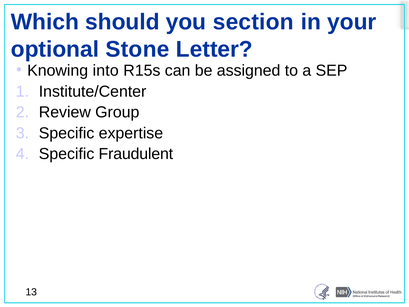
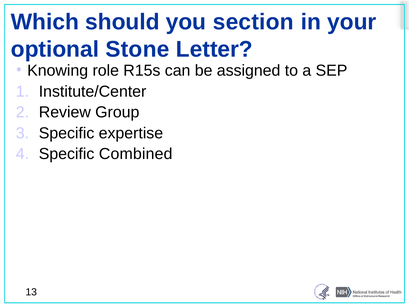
into: into -> role (106, 71)
Fraudulent: Fraudulent -> Combined (136, 154)
